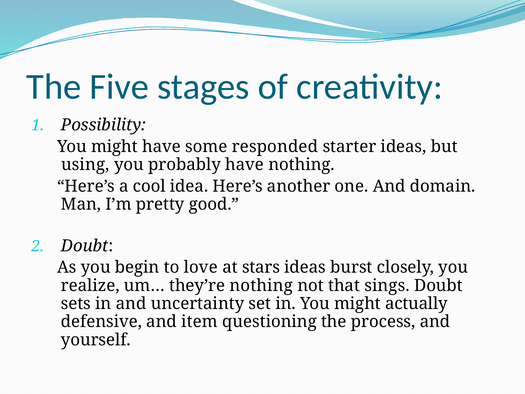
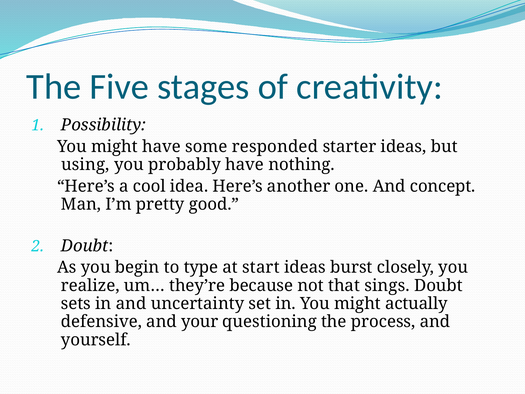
domain: domain -> concept (443, 186)
love: love -> type (201, 267)
stars: stars -> start (261, 267)
they’re nothing: nothing -> because (261, 285)
item: item -> your (200, 322)
